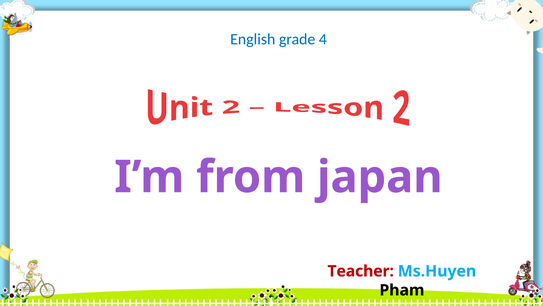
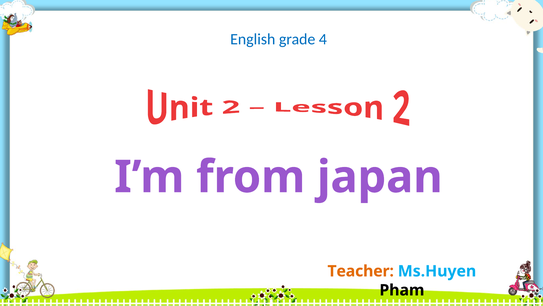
Teacher colour: red -> orange (361, 271)
